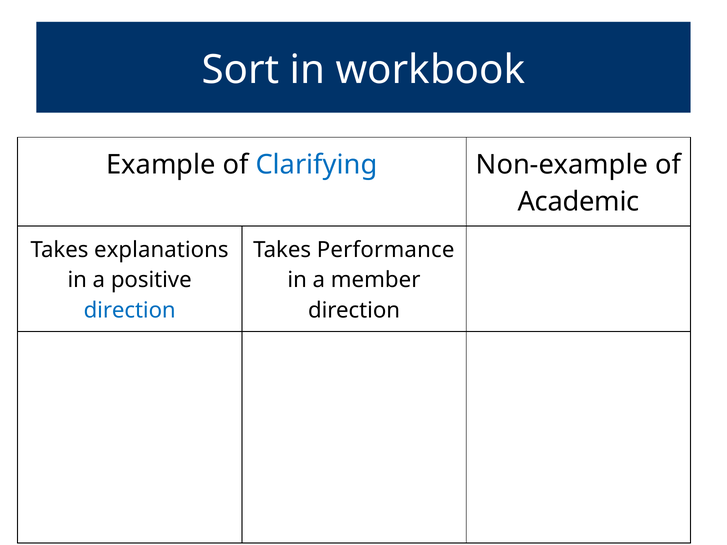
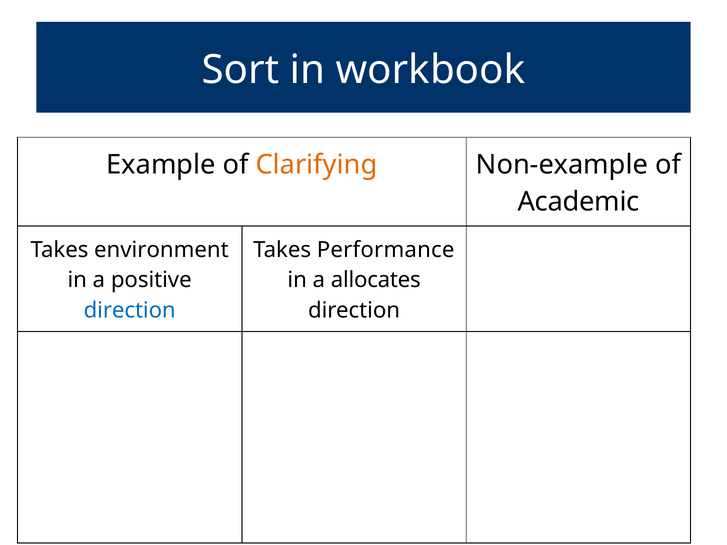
Clarifying colour: blue -> orange (317, 165)
explanations: explanations -> environment (161, 250)
member: member -> allocates (376, 280)
